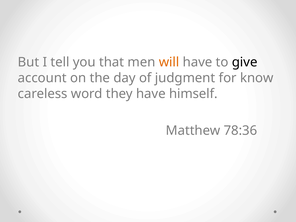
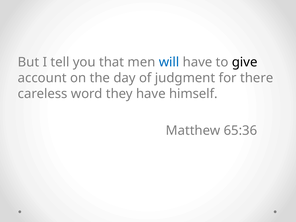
will colour: orange -> blue (169, 62)
know: know -> there (257, 78)
78:36: 78:36 -> 65:36 (240, 131)
